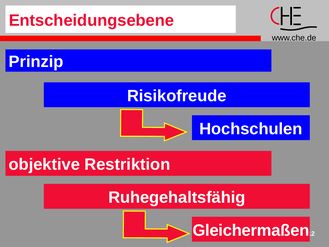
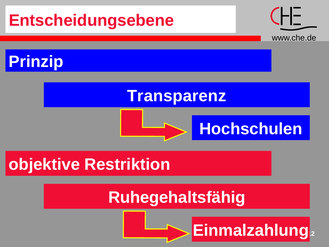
Risikofreude: Risikofreude -> Transparenz (177, 96)
Gleichermaßen: Gleichermaßen -> Einmalzahlung (251, 230)
